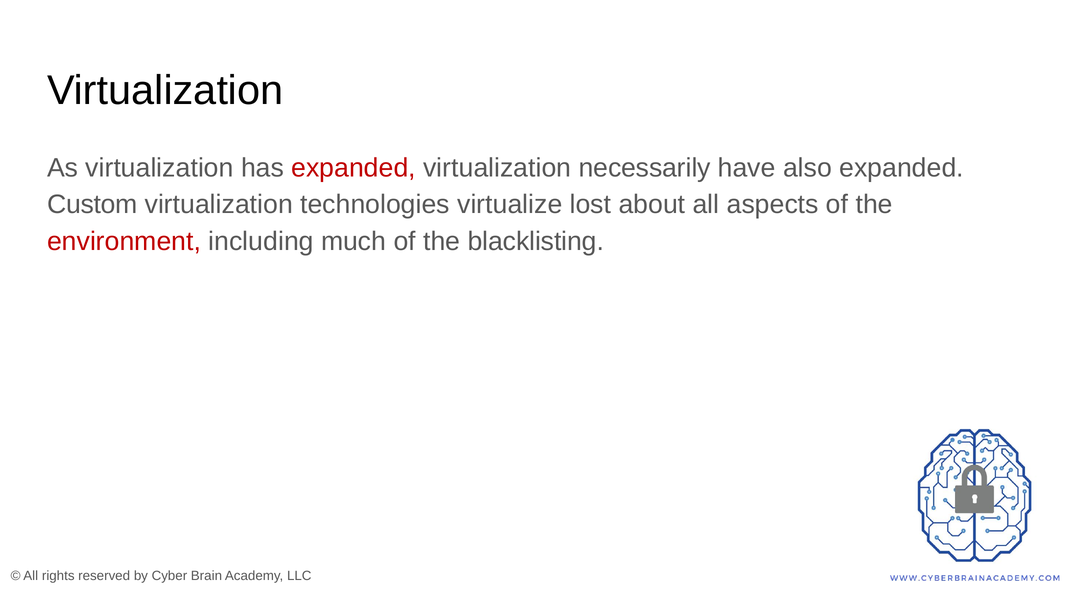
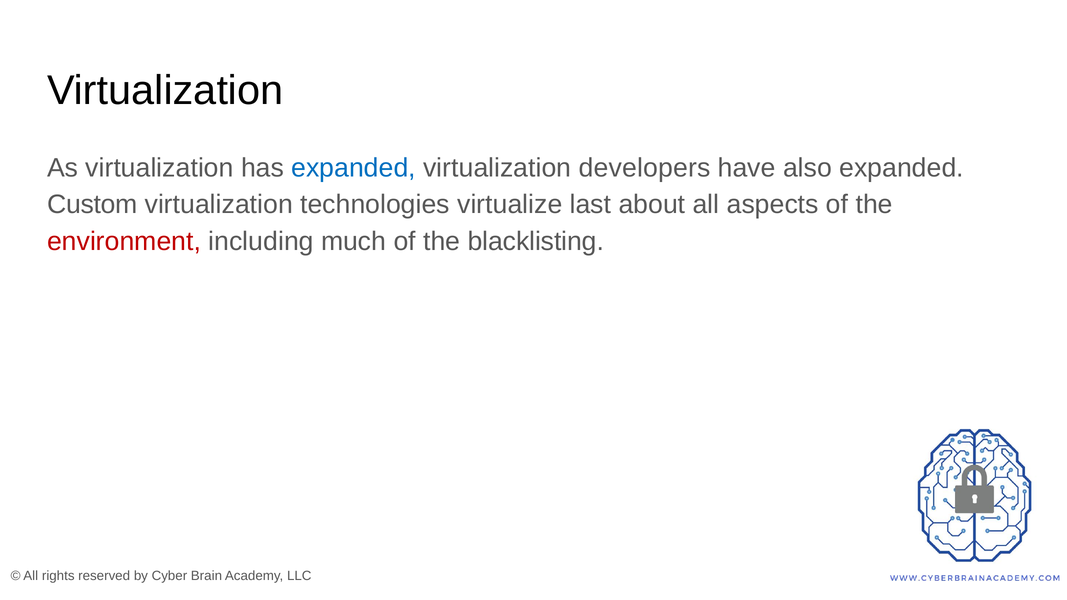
expanded colour: red -> blue (354, 168)
necessarily: necessarily -> developers (644, 168)
lost: lost -> last (591, 205)
